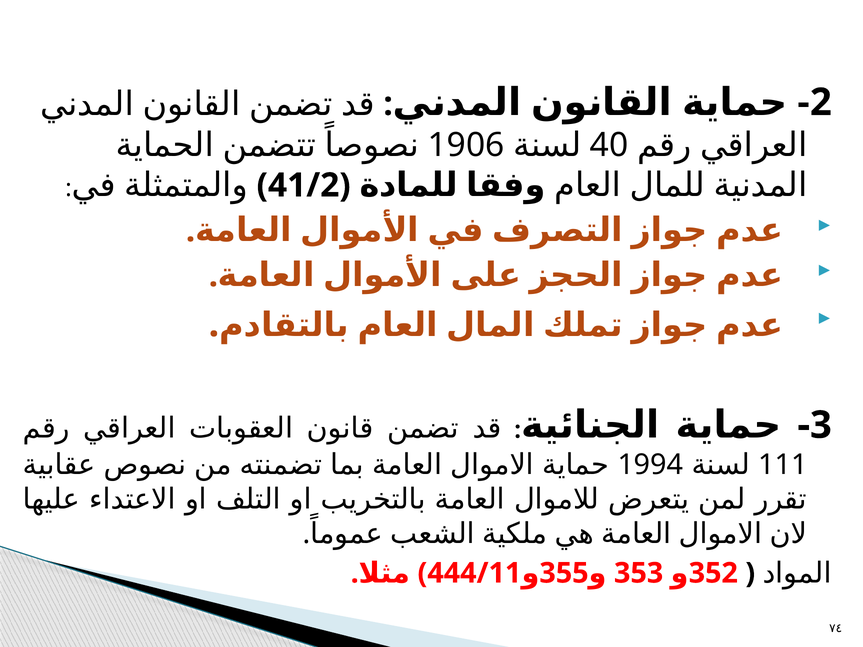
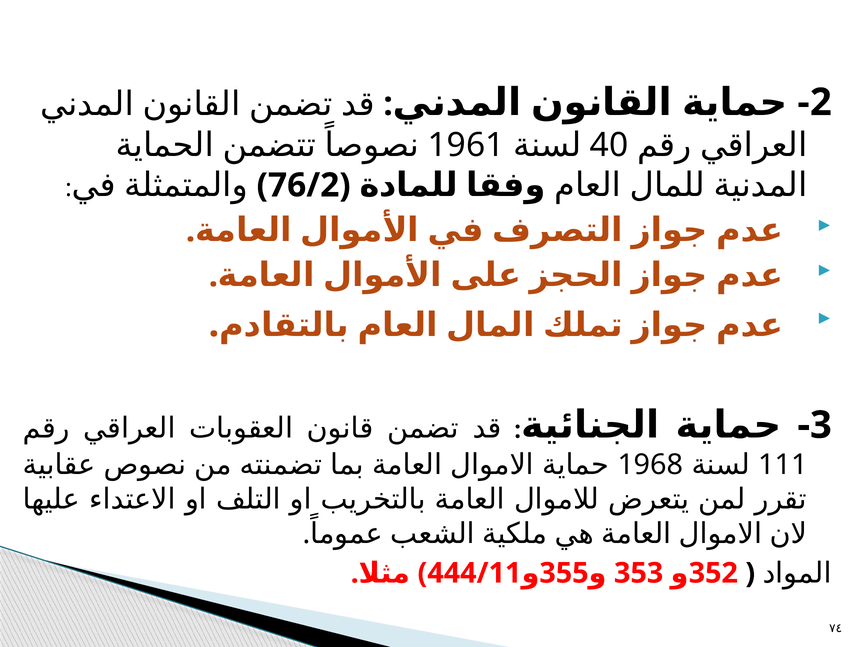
1906: 1906 -> 1961 (466, 145)
41/2: 41/2 -> 76/2 (304, 185)
1994: 1994 -> 1968 (650, 465)
